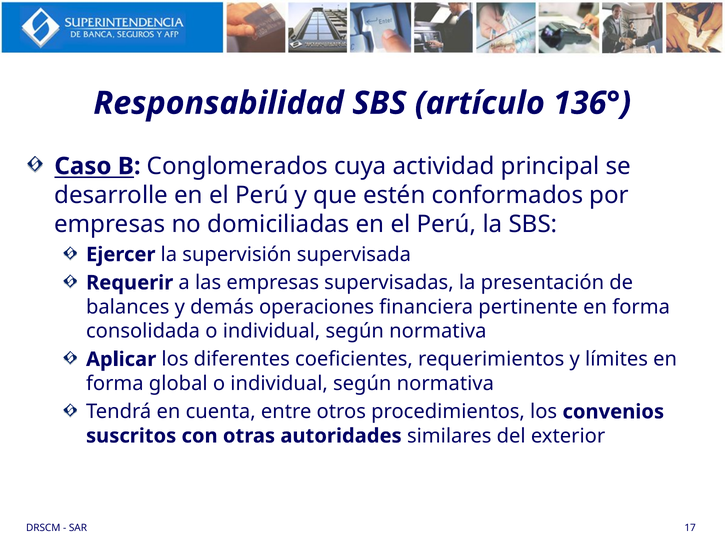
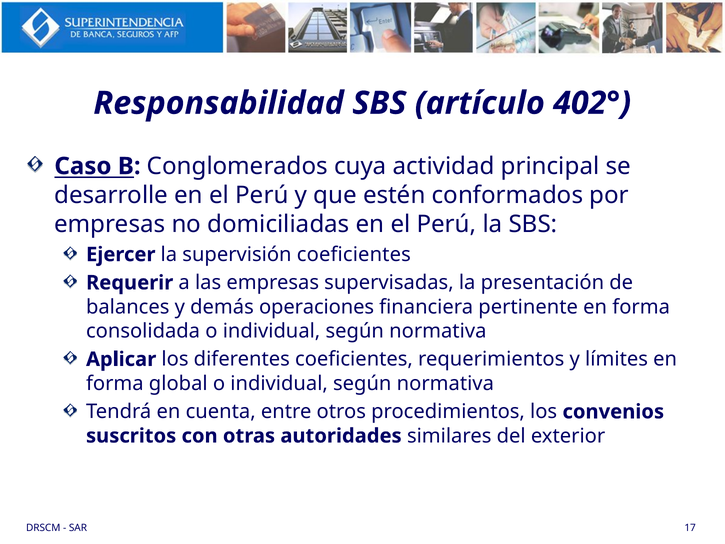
136°: 136° -> 402° (592, 103)
supervisión supervisada: supervisada -> coeficientes (354, 254)
